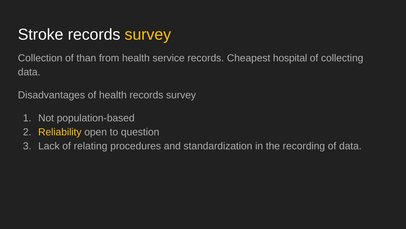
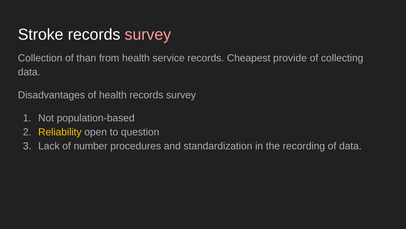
survey colour: yellow -> pink (148, 34)
hospital: hospital -> provide (290, 58)
relating: relating -> number (91, 146)
